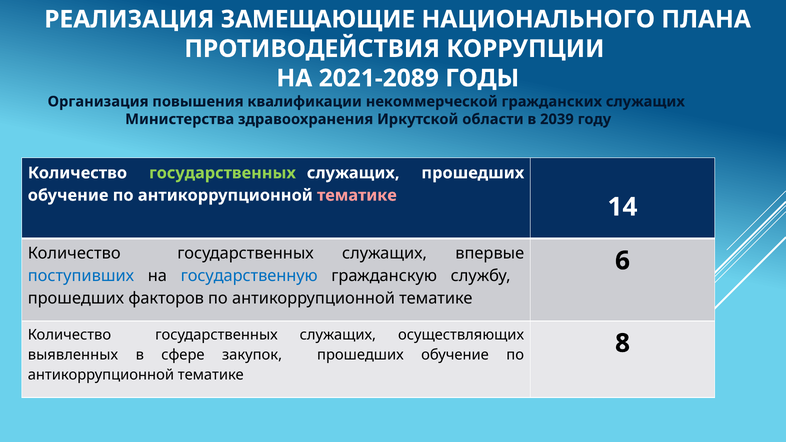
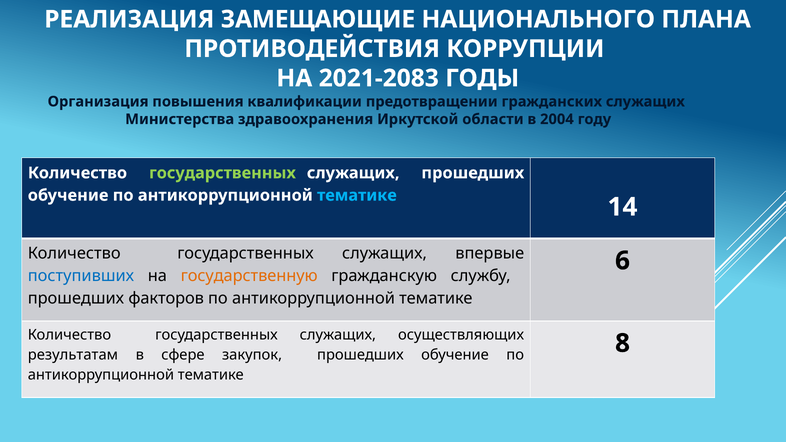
2021-2089: 2021-2089 -> 2021-2083 (379, 78)
некоммерческой: некоммерческой -> предотвращении (432, 102)
2039: 2039 -> 2004 (557, 119)
тематике colour: pink -> light blue (357, 195)
государственную colour: blue -> orange (249, 276)
выявленных: выявленных -> результатам (73, 355)
